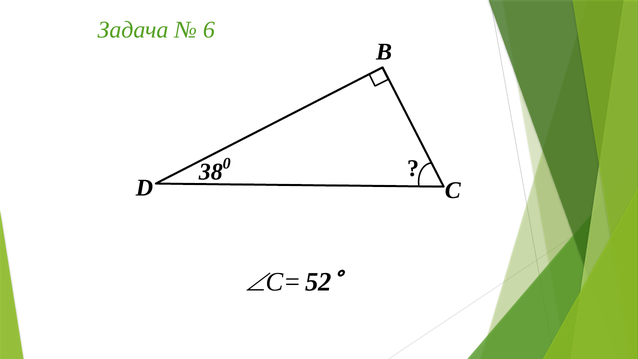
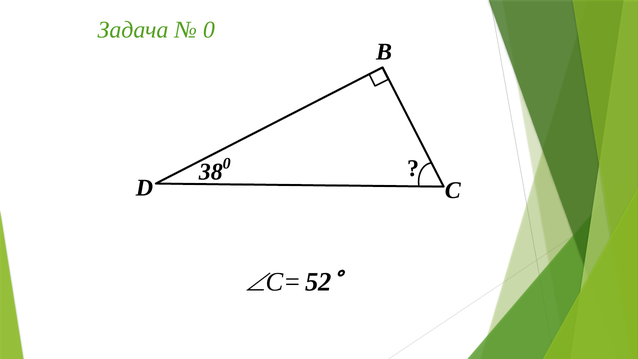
6: 6 -> 0 (209, 30)
